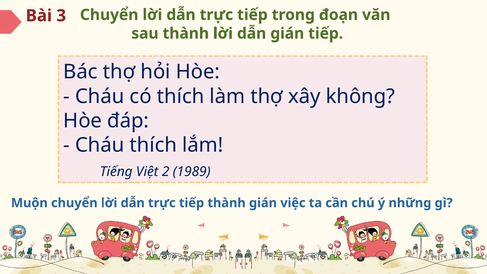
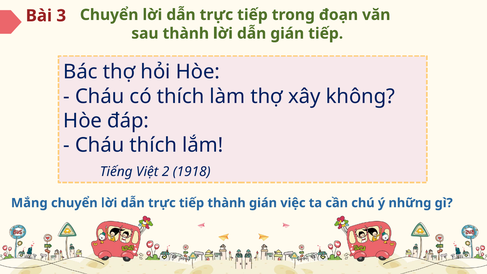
1989: 1989 -> 1918 (192, 172)
Muộn: Muộn -> Mắng (29, 203)
